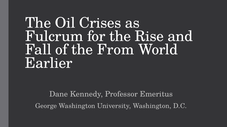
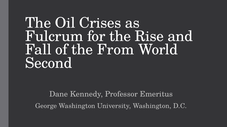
Earlier: Earlier -> Second (49, 63)
